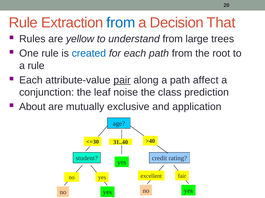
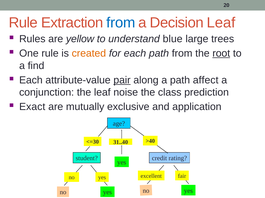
Decision That: That -> Leaf (221, 23)
understand from: from -> blue (173, 39)
created colour: blue -> orange (89, 54)
root underline: none -> present (221, 54)
a rule: rule -> find (36, 66)
About: About -> Exact (32, 107)
